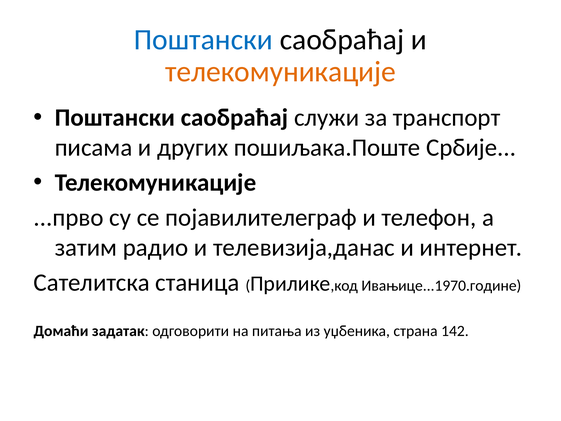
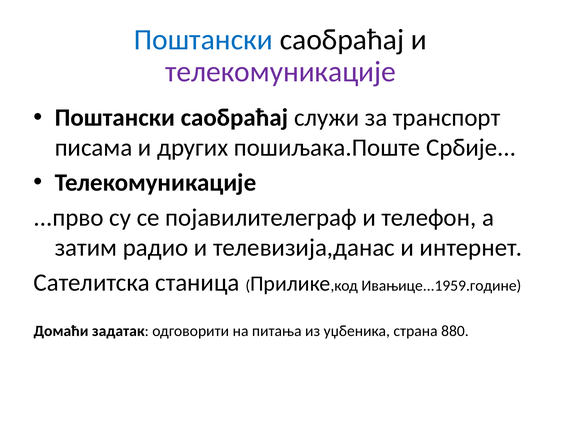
телекомуникације colour: orange -> purple (280, 72)
Ивањице...1970.године: Ивањице...1970.године -> Ивањице...1959.године (441, 285)
142: 142 -> 880 (455, 331)
